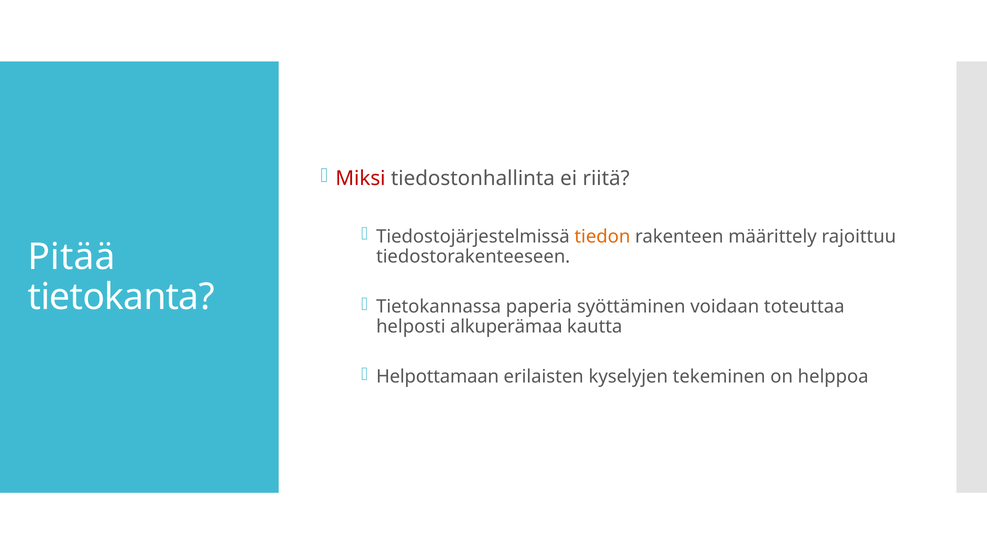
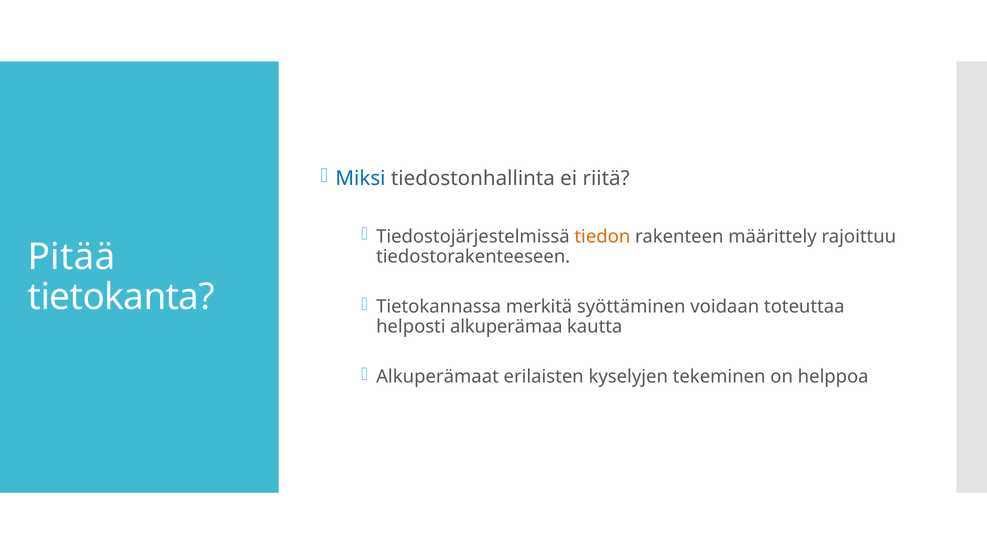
Miksi colour: red -> blue (360, 178)
paperia: paperia -> merkitä (539, 307)
Helpottamaan: Helpottamaan -> Alkuperämaat (437, 377)
